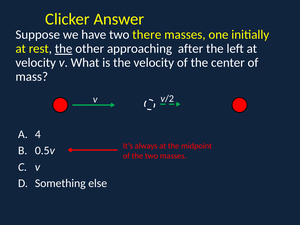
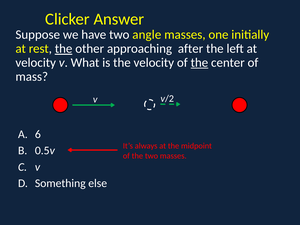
there: there -> angle (147, 35)
the underline: none -> present (199, 63)
4: 4 -> 6 (38, 134)
